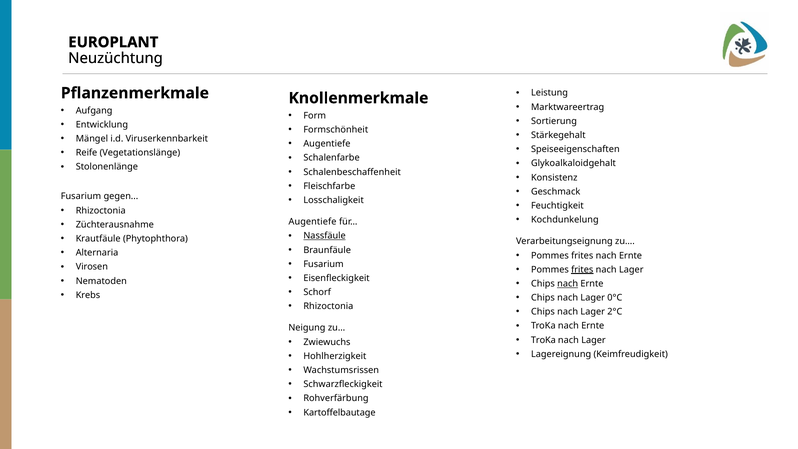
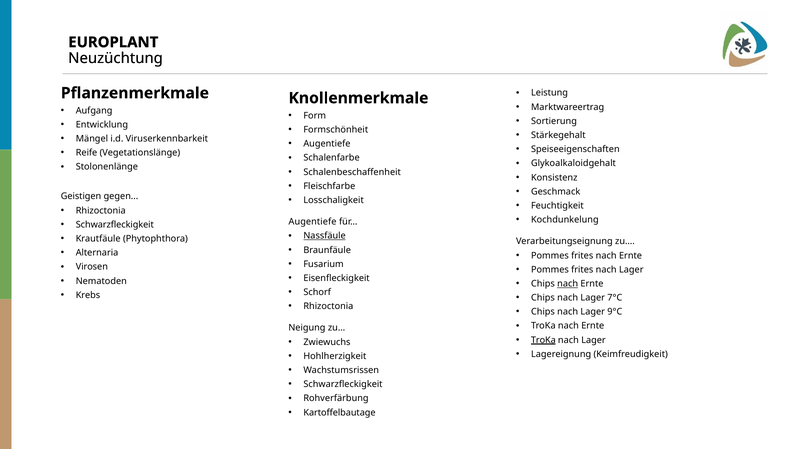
Fusarium: Fusarium -> Geistigen (81, 196)
Züchterausnahme: Züchterausnahme -> Schwarzfleckigkeit (115, 225)
frites underline: present -> none (582, 270)
0°C: 0°C -> 7°C (615, 298)
2°C: 2°C -> 9°C (615, 312)
TroKa underline: none -> present (543, 340)
